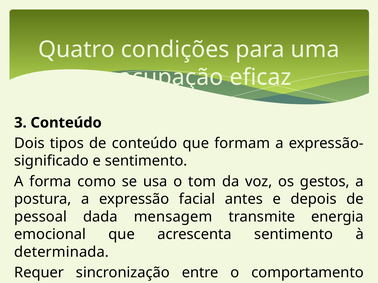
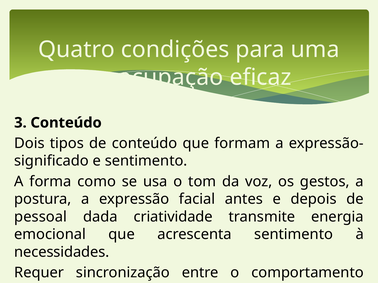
mensagem: mensagem -> criatividade (173, 217)
determinada: determinada -> necessidades (62, 252)
